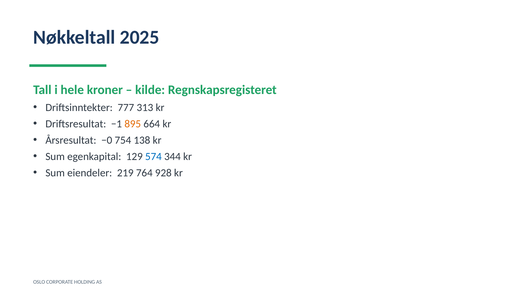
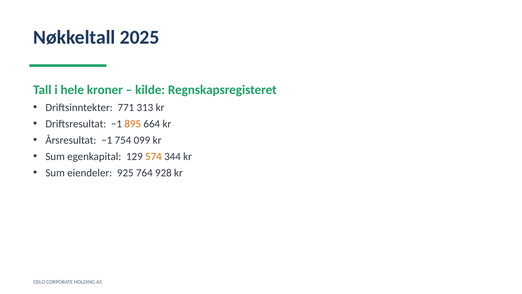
777: 777 -> 771 (126, 107)
Årsresultat −0: −0 -> −1 (107, 140)
138: 138 -> 099 (142, 140)
574 colour: blue -> orange (153, 156)
219: 219 -> 925 (125, 173)
